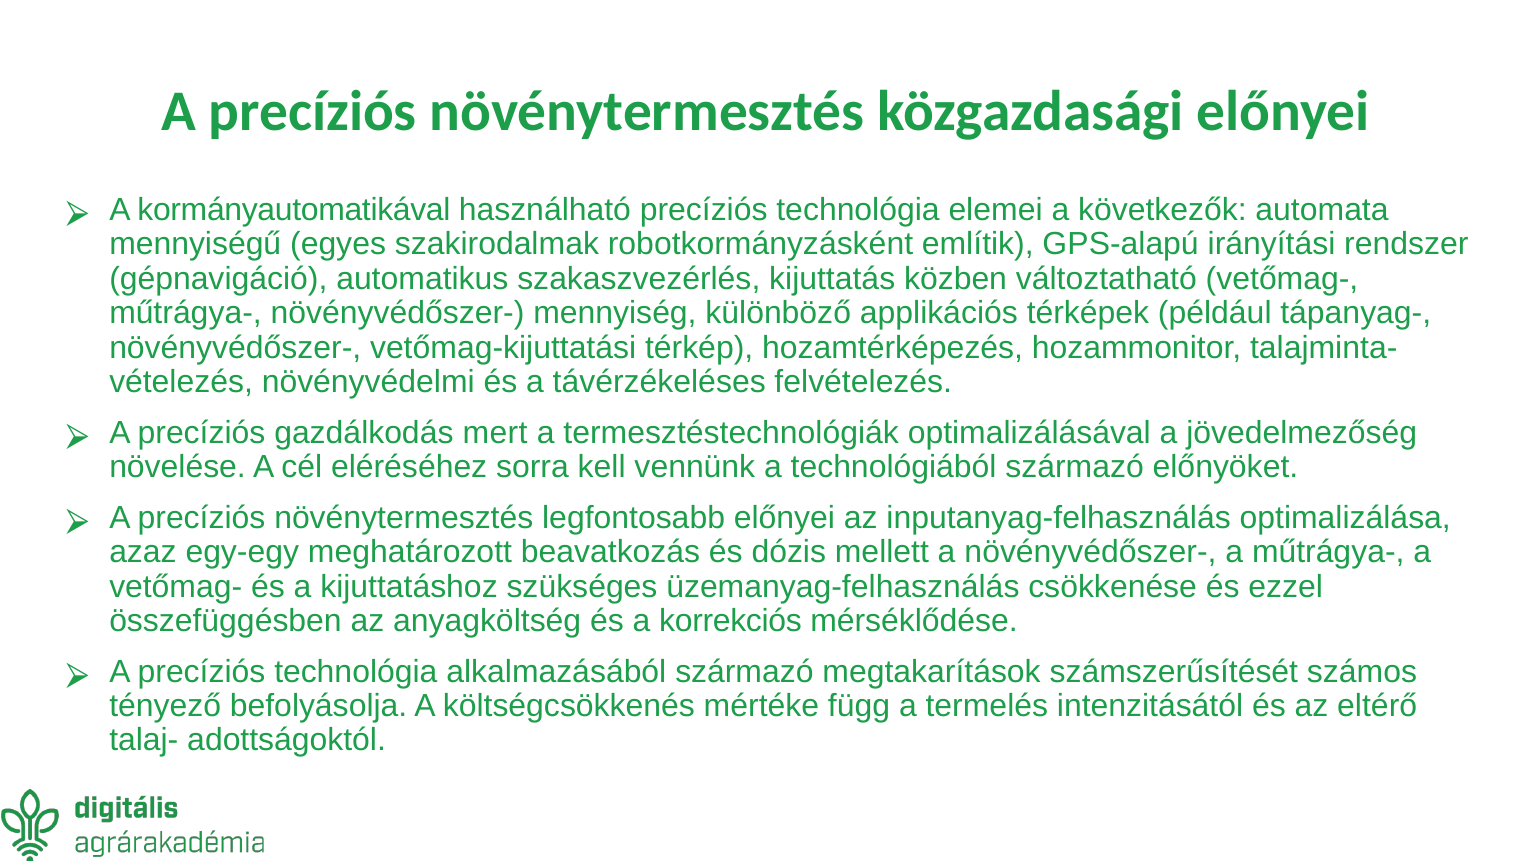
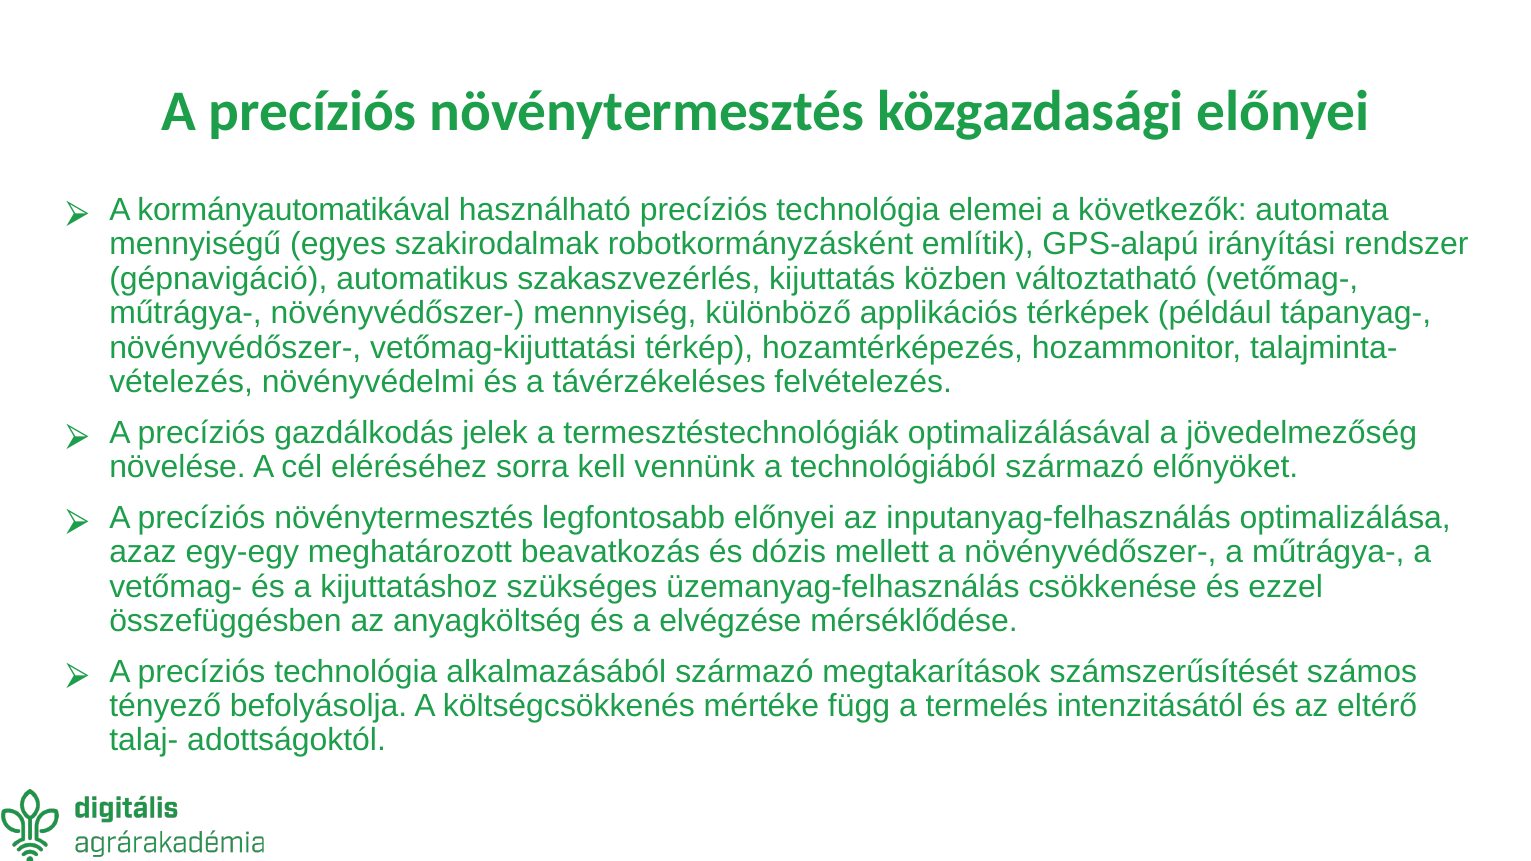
mert: mert -> jelek (495, 433)
korrekciós: korrekciós -> elvégzése (730, 621)
